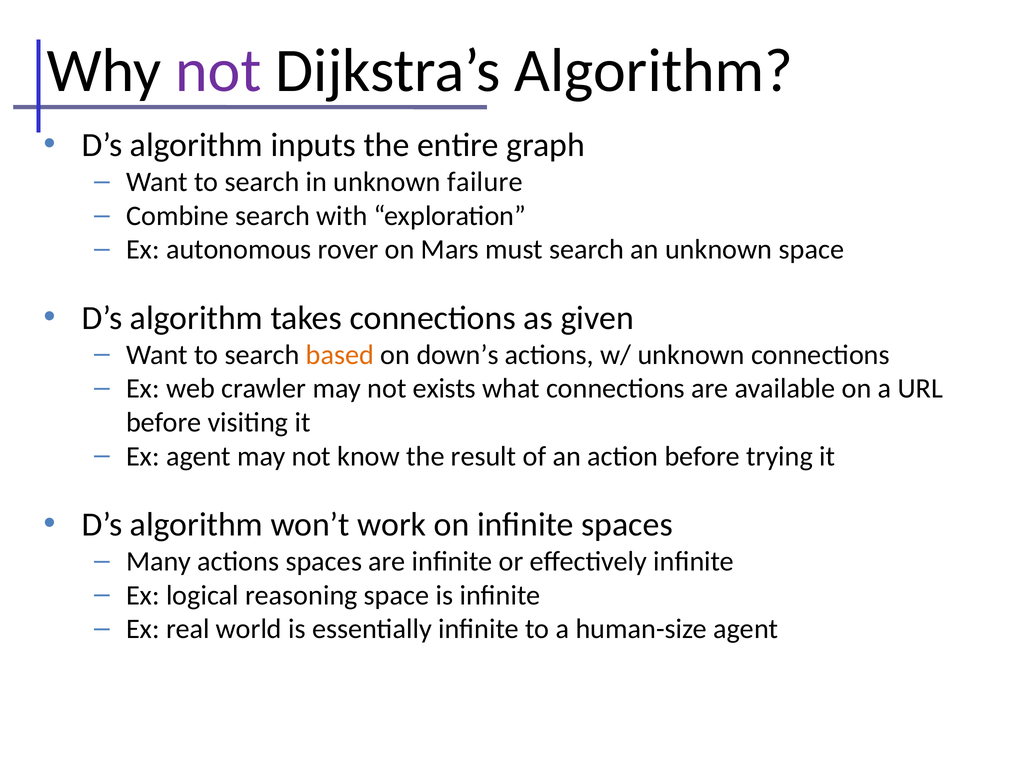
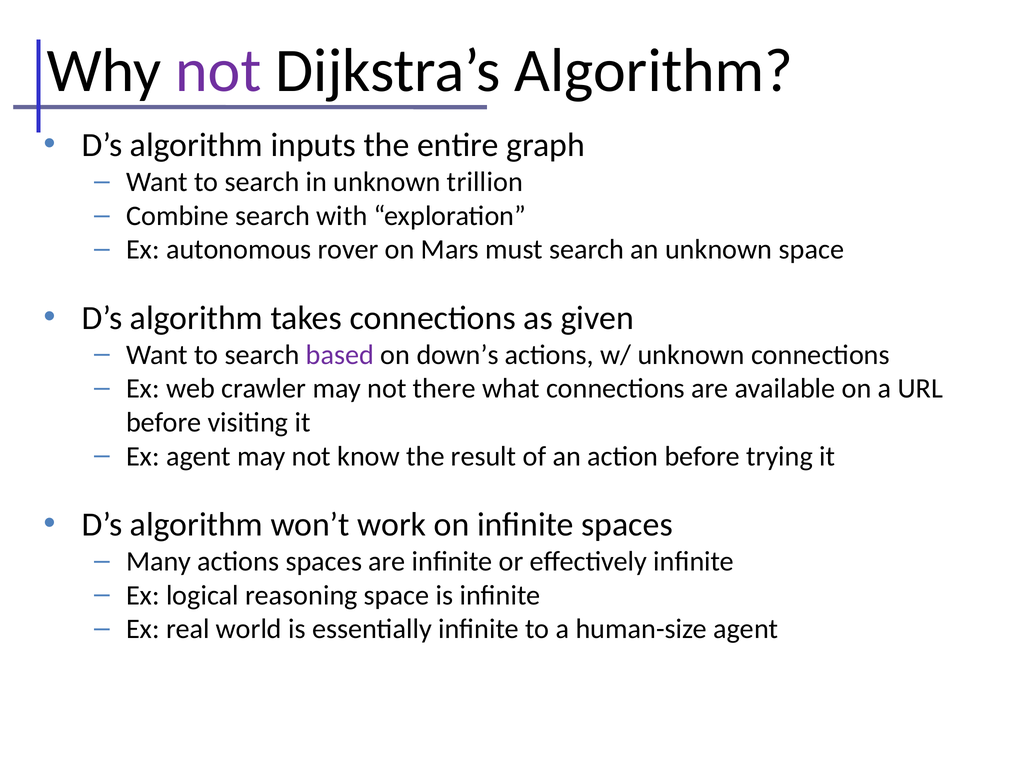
failure: failure -> trillion (485, 182)
based colour: orange -> purple (340, 355)
exists: exists -> there (444, 389)
